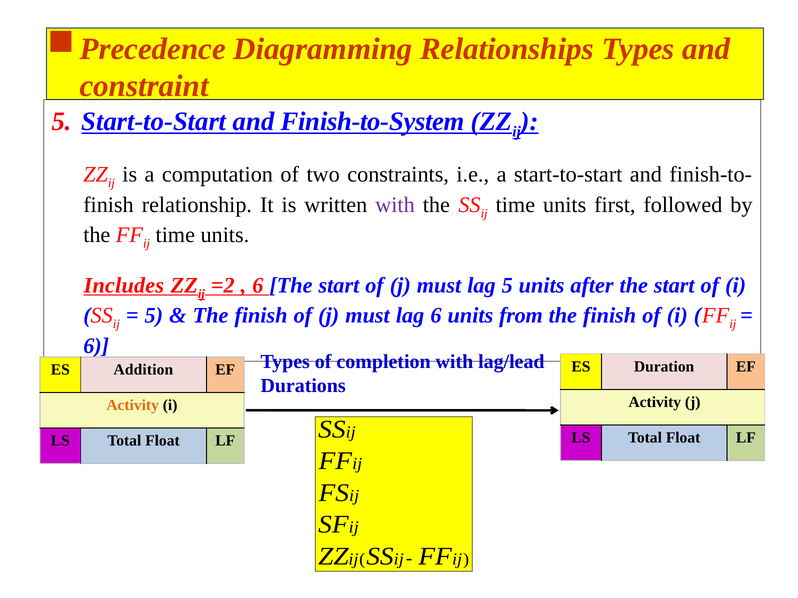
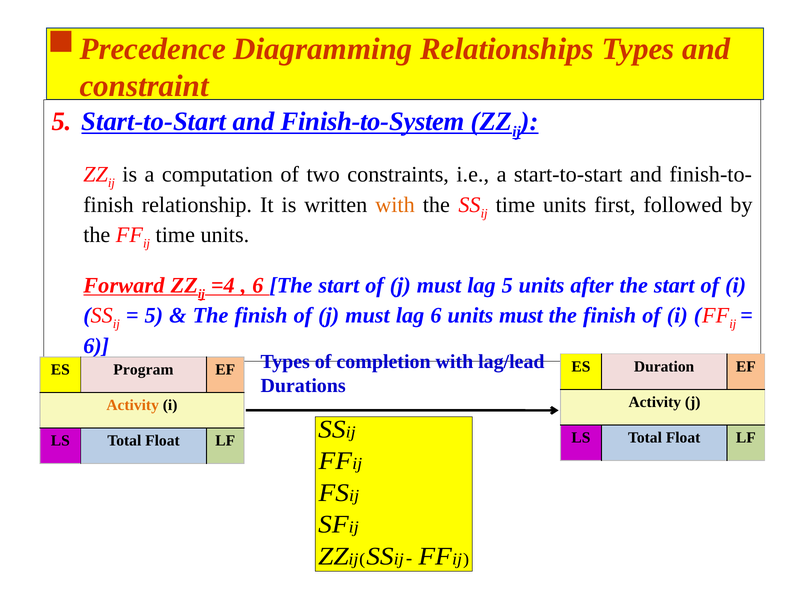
with colour: purple -> orange (395, 205)
Includes: Includes -> Forward (124, 285)
=2: =2 -> =4 (223, 285)
units from: from -> must (521, 316)
Addition: Addition -> Program (143, 370)
